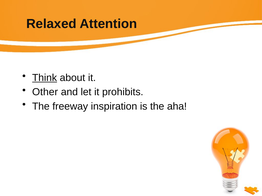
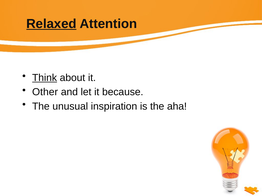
Relaxed underline: none -> present (51, 24)
prohibits: prohibits -> because (123, 92)
freeway: freeway -> unusual (70, 107)
